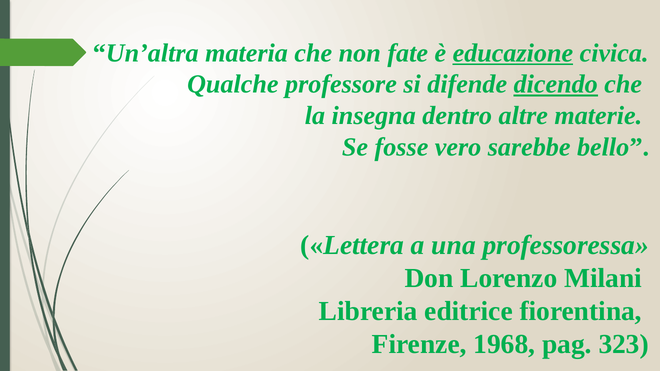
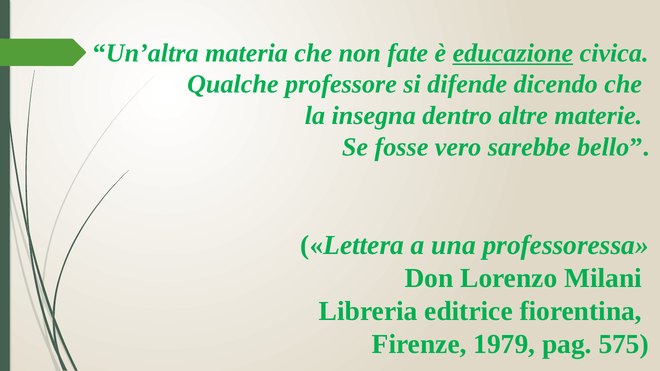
dicendo underline: present -> none (556, 84)
1968: 1968 -> 1979 (504, 344)
323: 323 -> 575 (624, 344)
